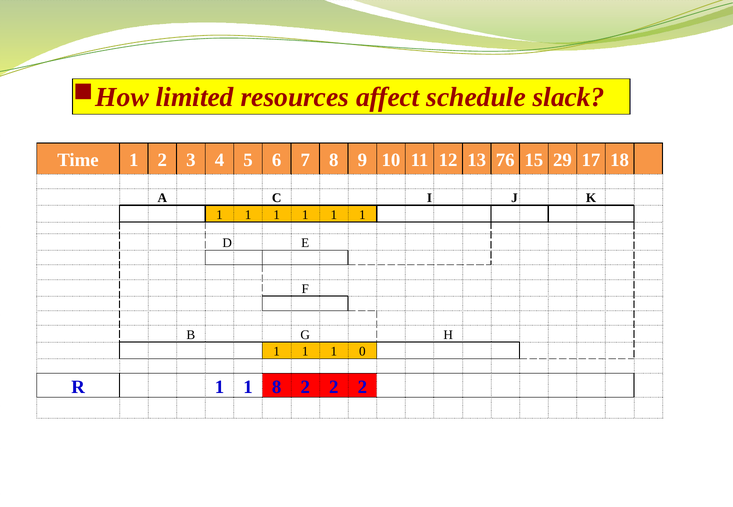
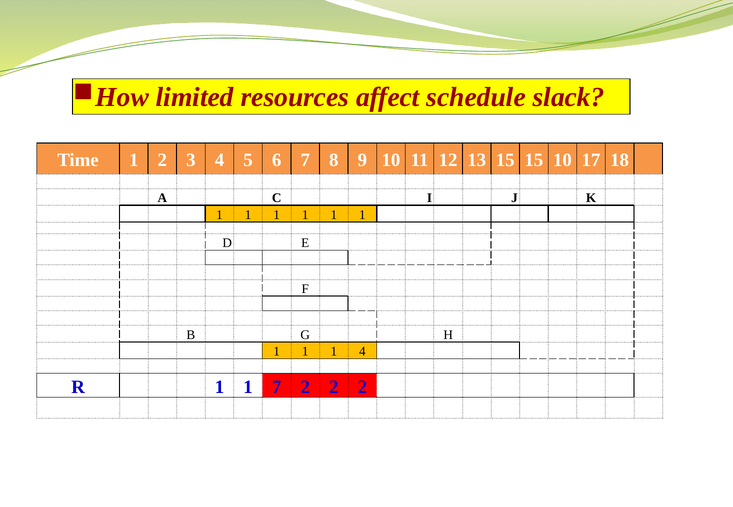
13 76: 76 -> 15 (505, 160)
15 29: 29 -> 10 (562, 160)
1 0: 0 -> 4 (362, 352)
1 8: 8 -> 7 (277, 387)
